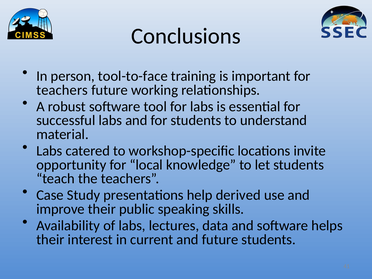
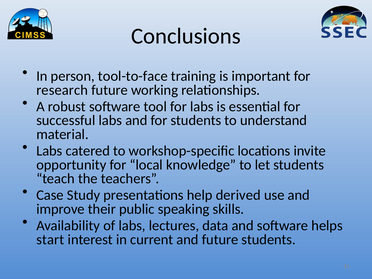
teachers: teachers -> research (62, 90)
their: their -> start (50, 240)
